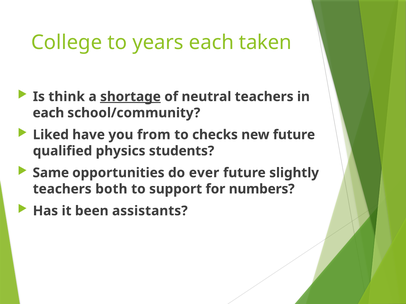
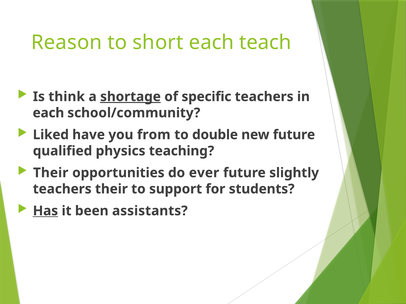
College: College -> Reason (67, 43)
years: years -> short (158, 43)
taken: taken -> teach (265, 43)
neutral: neutral -> specific (206, 97)
checks: checks -> double (215, 135)
students: students -> teaching (182, 151)
Same: Same -> Their (51, 173)
teachers both: both -> their (111, 189)
numbers: numbers -> students (262, 189)
Has underline: none -> present (45, 211)
